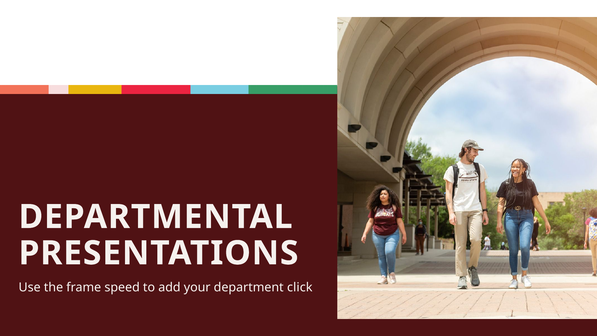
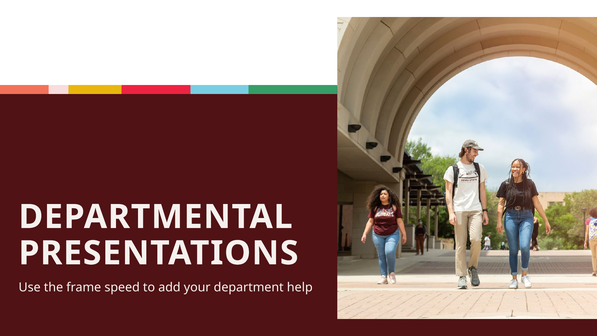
click: click -> help (300, 287)
